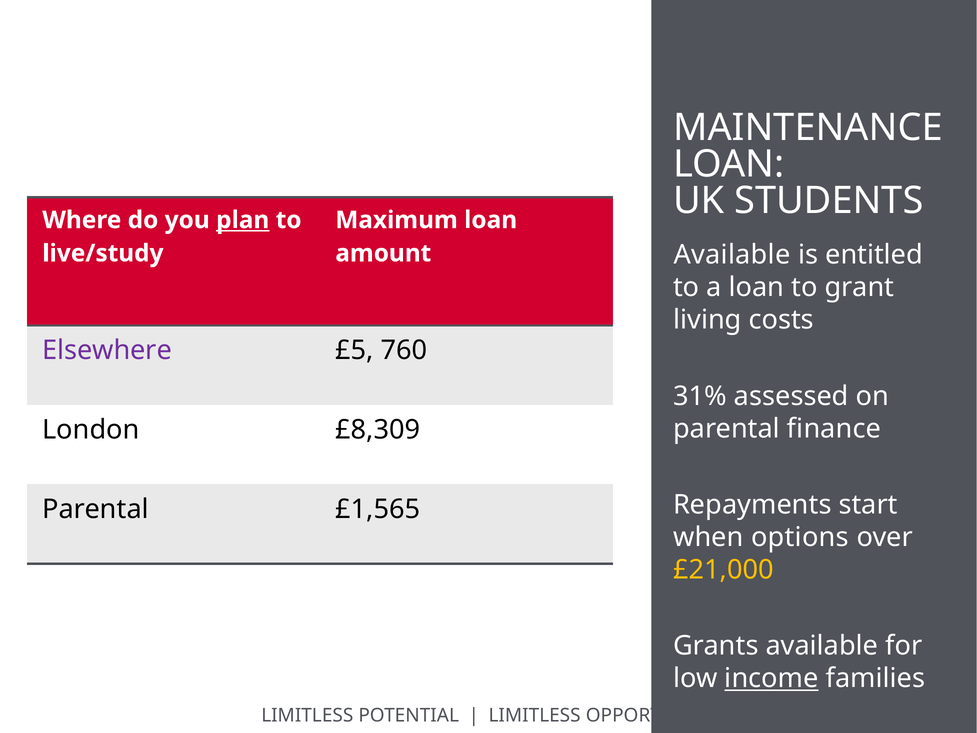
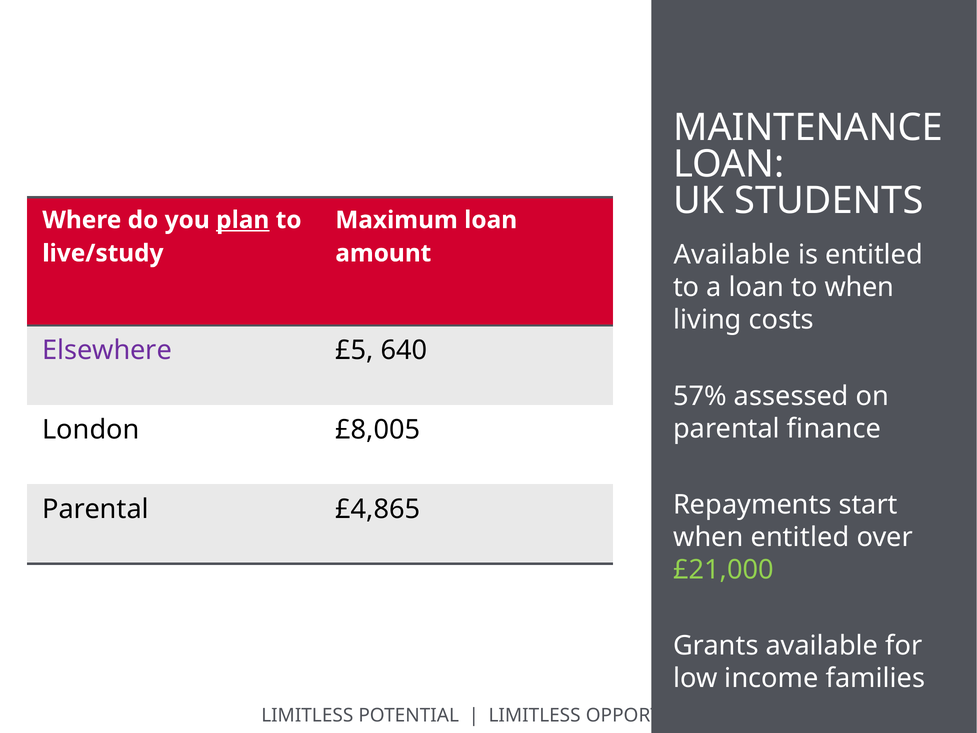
to grant: grant -> when (859, 287)
760: 760 -> 640 (404, 350)
31%: 31% -> 57% (700, 396)
£8,309: £8,309 -> £8,005 (378, 430)
£1,565: £1,565 -> £4,865 (378, 509)
when options: options -> entitled (800, 537)
£21,000 colour: yellow -> light green (723, 570)
income underline: present -> none (772, 678)
